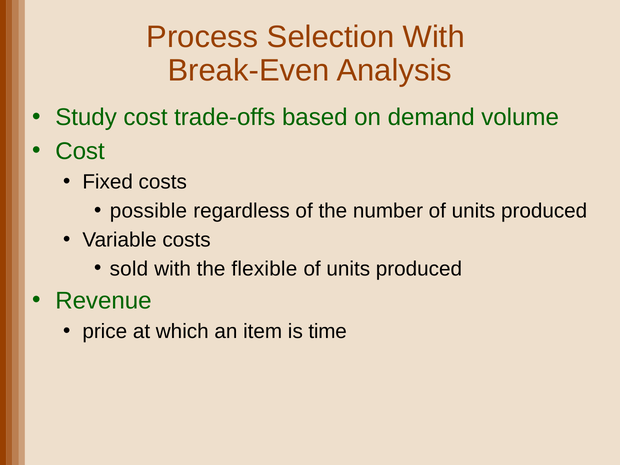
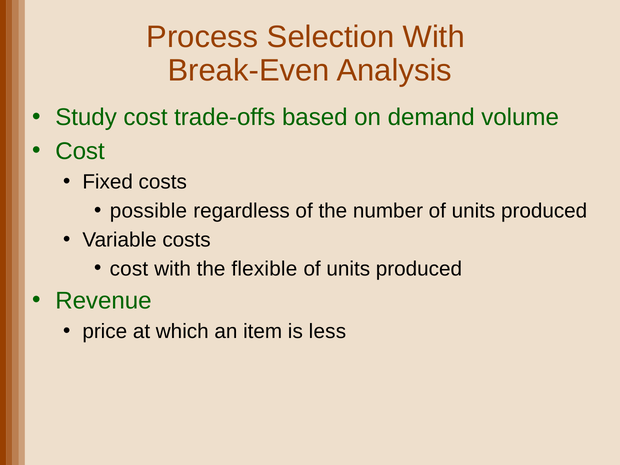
sold: sold -> cost (129, 269)
time: time -> less (327, 331)
